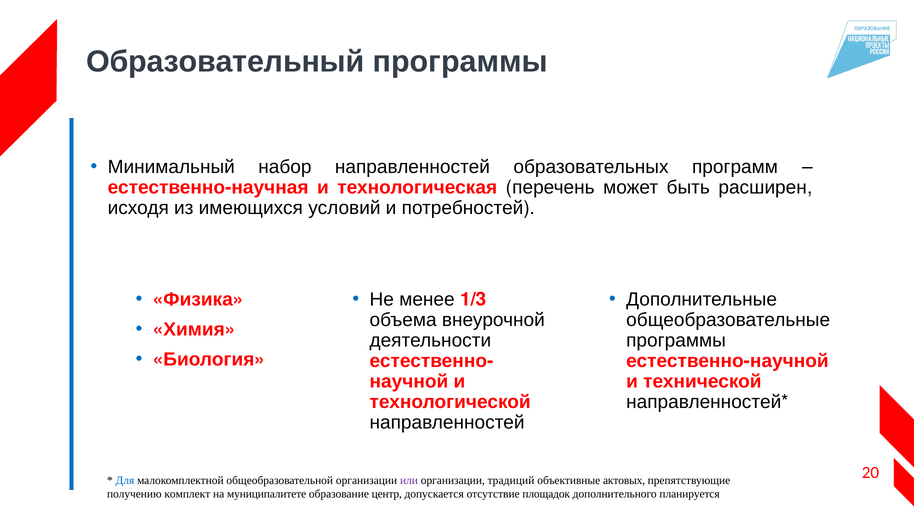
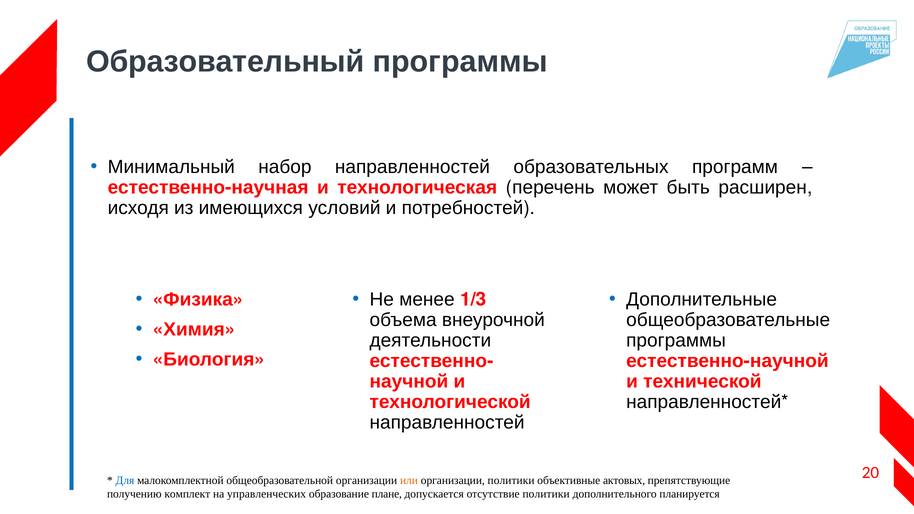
или colour: purple -> orange (409, 480)
организации традиций: традиций -> политики (511, 480)
муниципалитете: муниципалитете -> управленческих (267, 494)
центр: центр -> плане (387, 494)
отсутствие площадок: площадок -> политики (546, 494)
